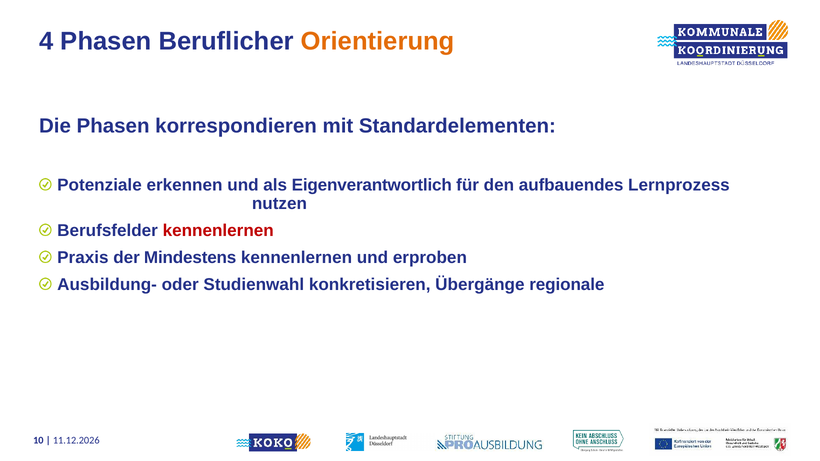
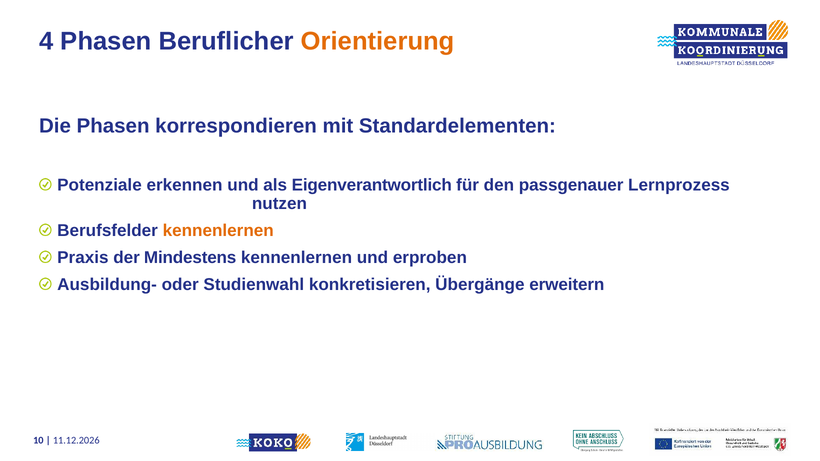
aufbauendes: aufbauendes -> passgenauer (571, 185)
kennenlernen colour: red -> orange (218, 231)
regionale: regionale -> erweitern (567, 285)
